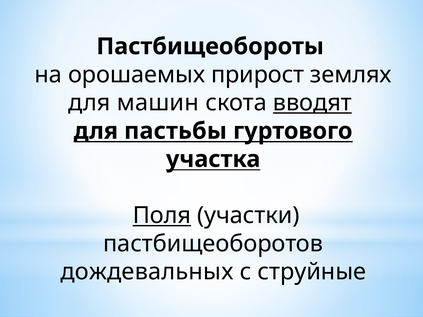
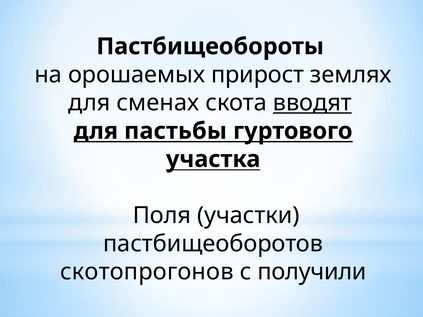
машин: машин -> сменах (158, 103)
Поля underline: present -> none (162, 216)
дождевальных: дождевальных -> скотопрогонов (147, 272)
струйные: струйные -> получили (312, 272)
